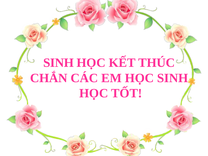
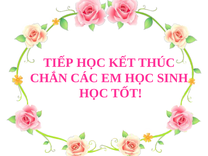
SINH: SINH -> TIẾP (58, 63)
